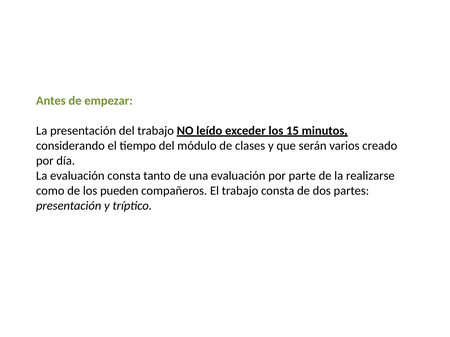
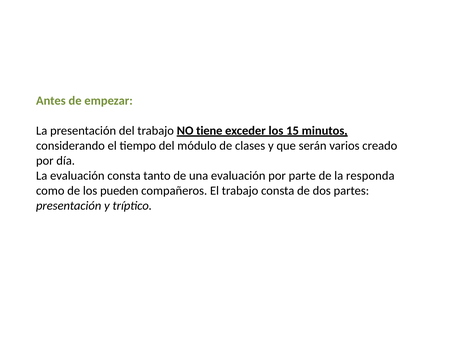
leído: leído -> tiene (209, 131)
realizarse: realizarse -> responda (370, 176)
